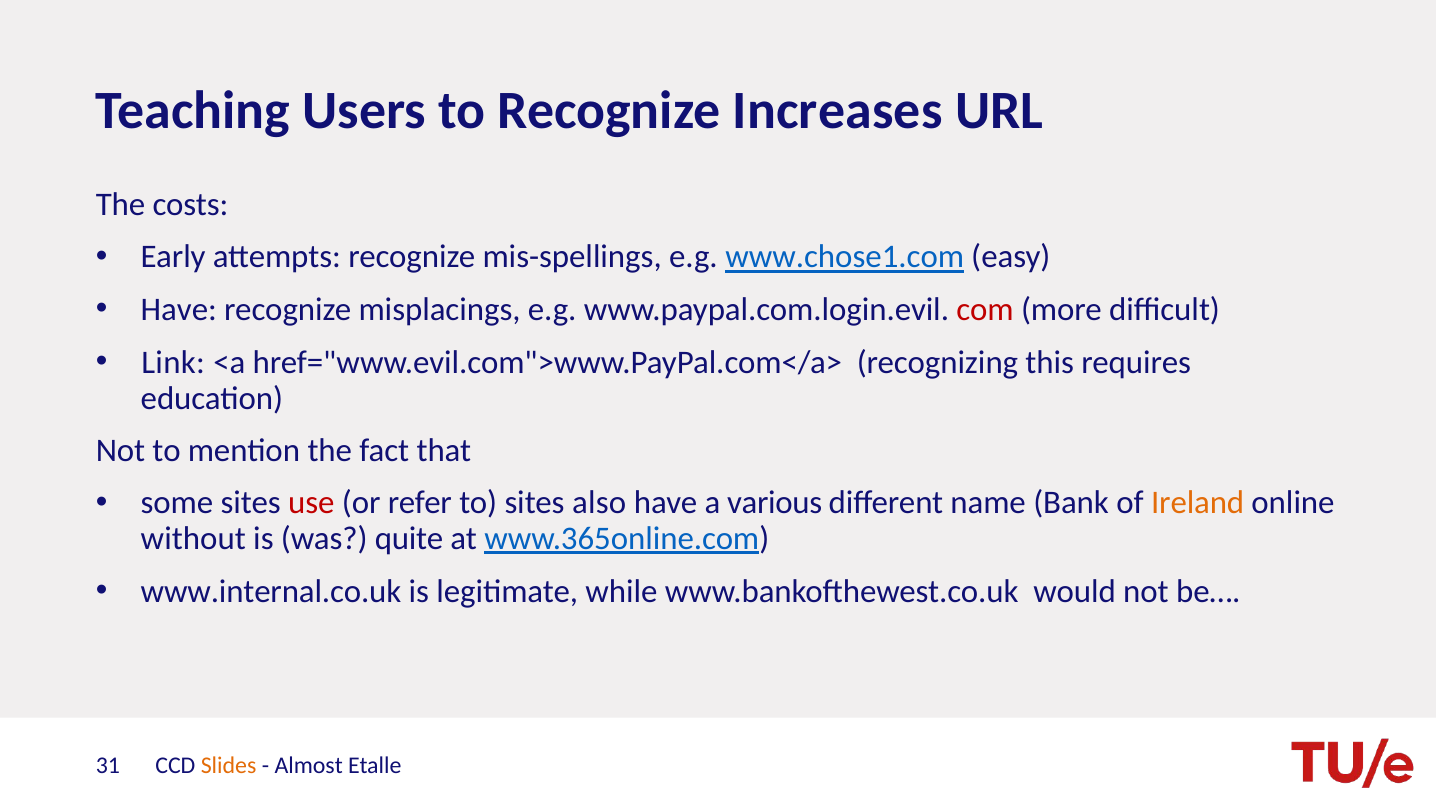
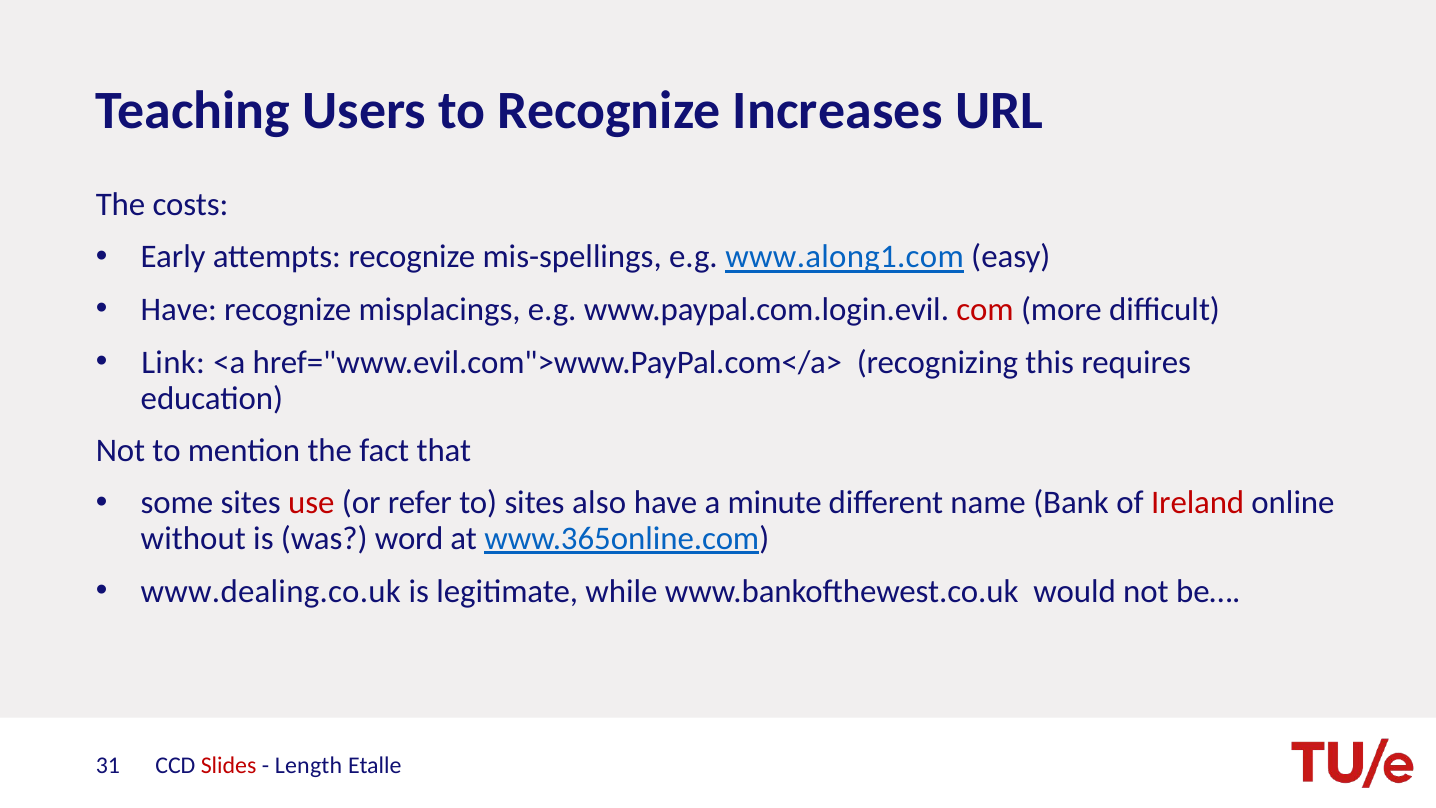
www.chose1.com: www.chose1.com -> www.along1.com (845, 257)
various: various -> minute (775, 503)
Ireland colour: orange -> red (1198, 503)
quite: quite -> word (409, 538)
www.internal.co.uk: www.internal.co.uk -> www.dealing.co.uk (271, 591)
Slides colour: orange -> red (229, 766)
Almost: Almost -> Length (309, 766)
